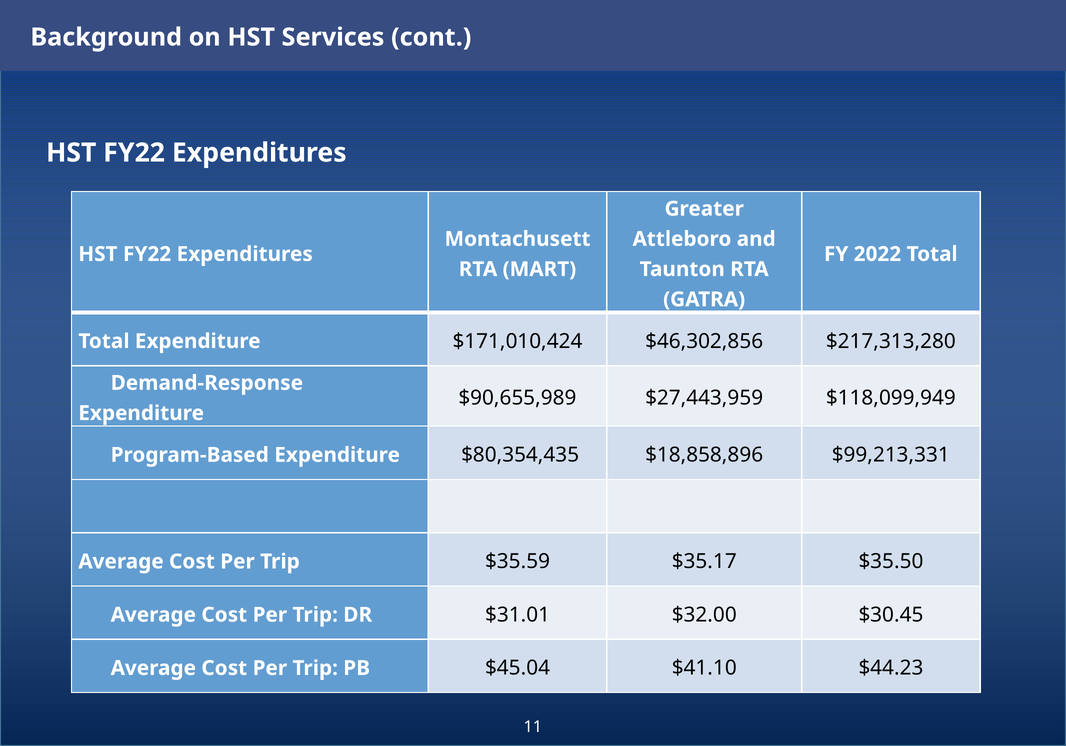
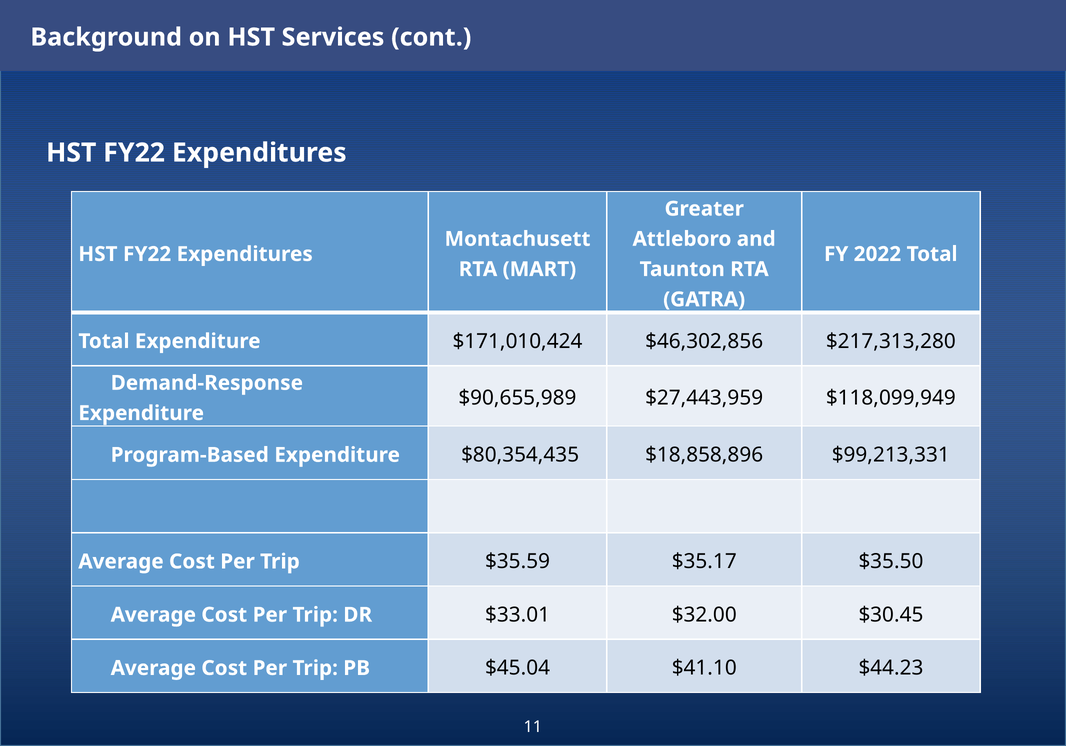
$31.01: $31.01 -> $33.01 (518, 615)
